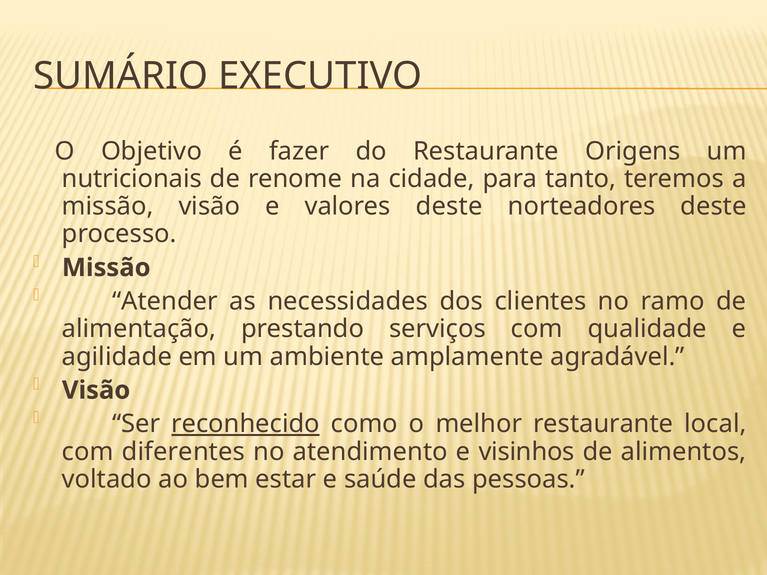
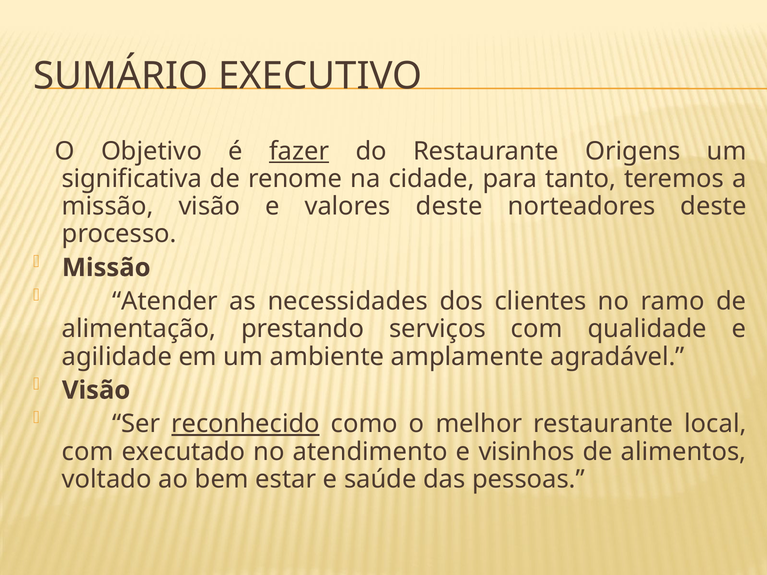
fazer underline: none -> present (299, 151)
nutricionais: nutricionais -> significativa (132, 179)
diferentes: diferentes -> executado (184, 452)
